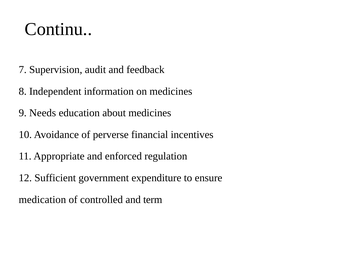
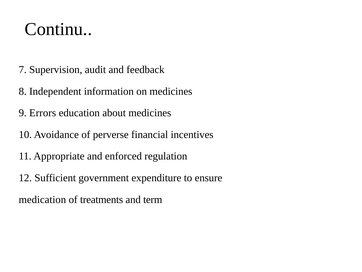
Needs: Needs -> Errors (43, 113)
controlled: controlled -> treatments (102, 199)
